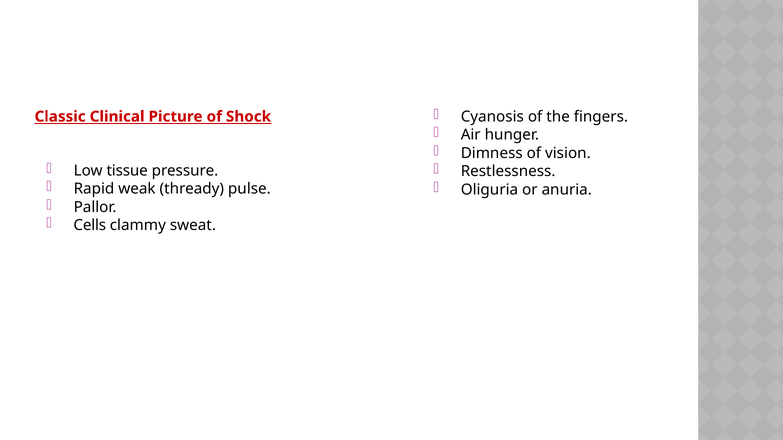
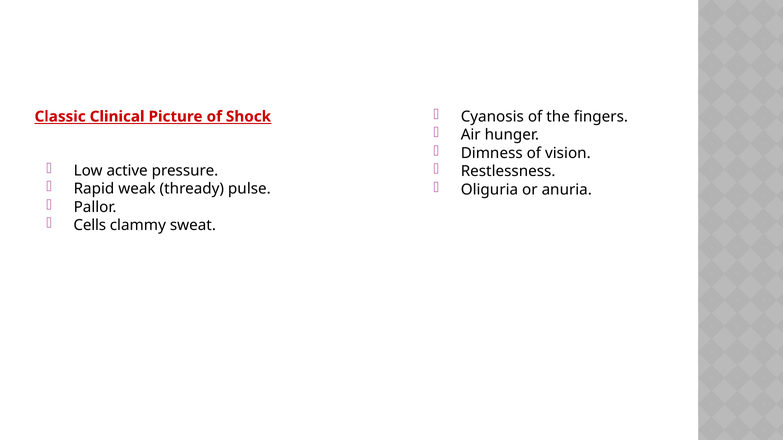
tissue: tissue -> active (127, 171)
